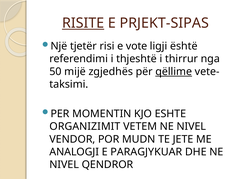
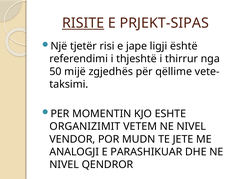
vote: vote -> jape (137, 46)
qëllime underline: present -> none (174, 72)
PARAGJYKUAR: PARAGJYKUAR -> PARASHIKUAR (146, 152)
